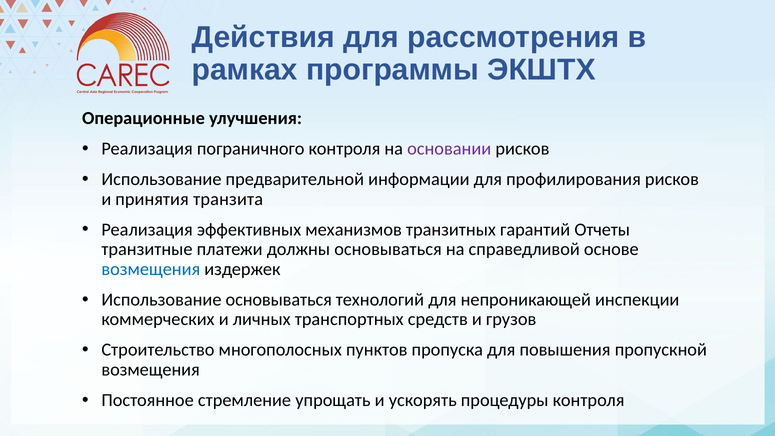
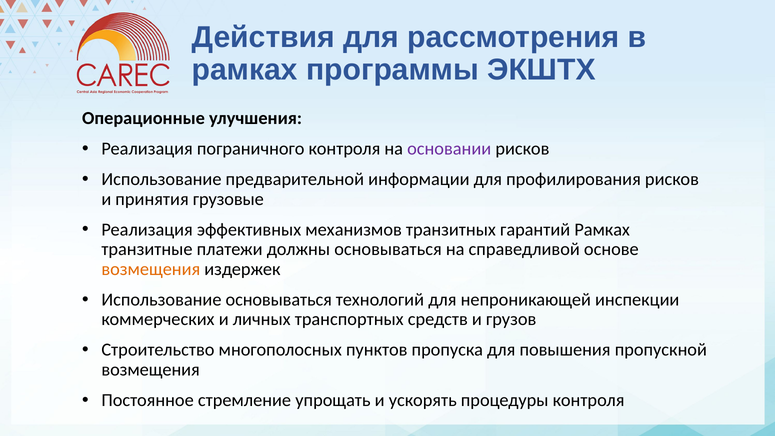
транзита: транзита -> грузовые (228, 199)
гарантий Отчеты: Отчеты -> Рамках (602, 229)
возмещения colour: blue -> orange (151, 269)
